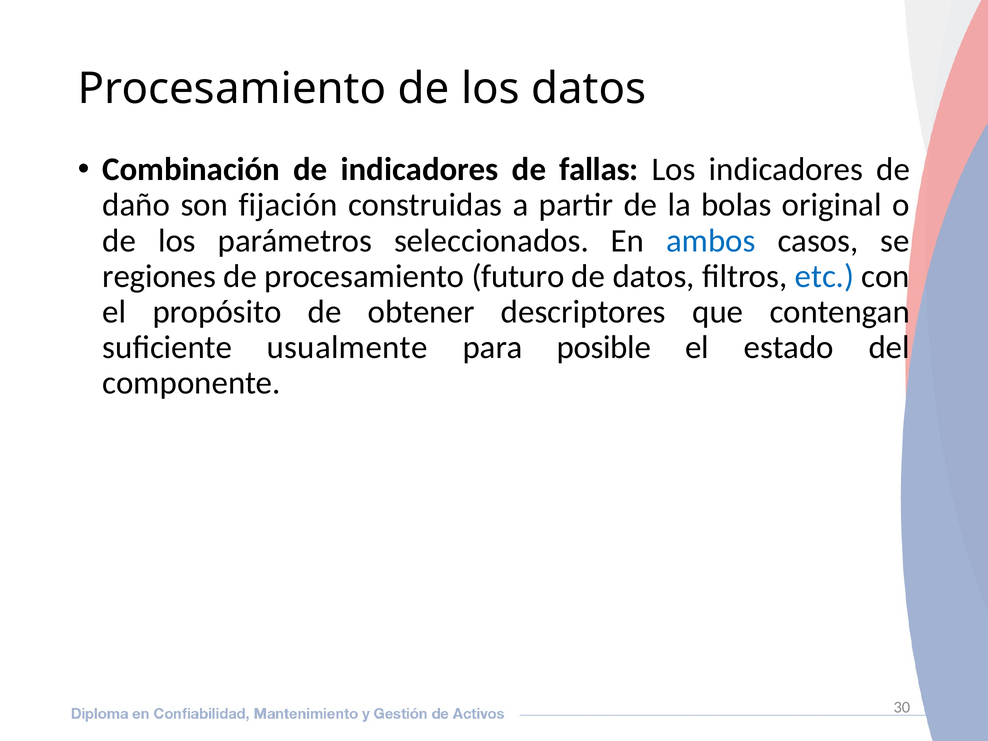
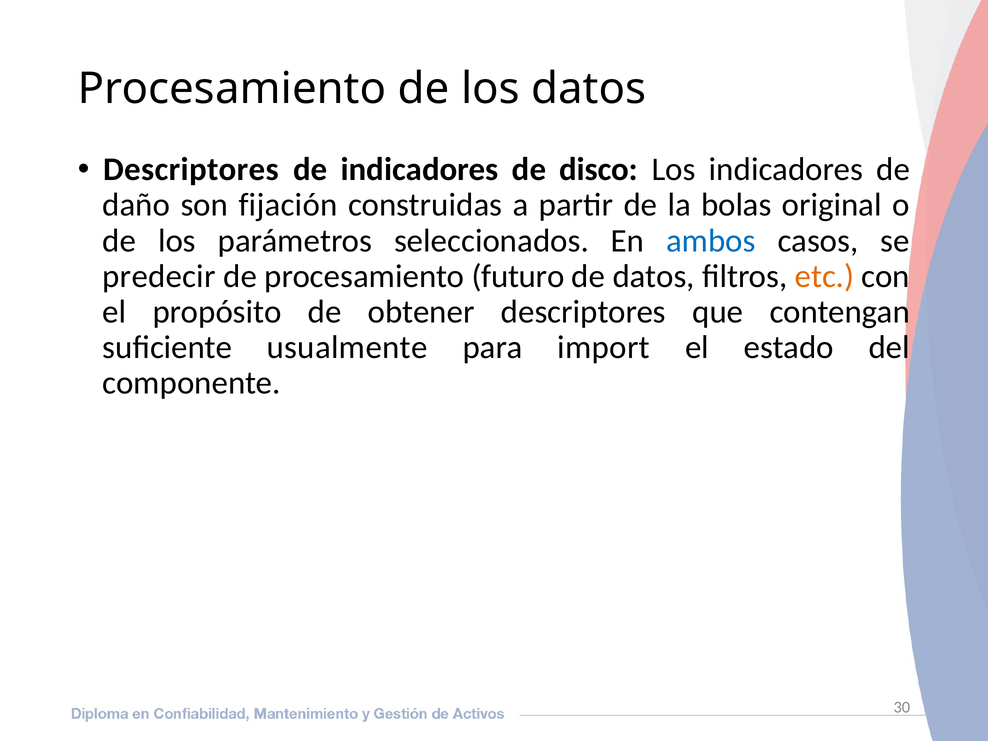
Combinación: Combinación -> Descriptores (191, 170)
fallas: fallas -> disco (599, 170)
regiones: regiones -> predecir (159, 276)
etc colour: blue -> orange (824, 276)
posible: posible -> import (604, 347)
